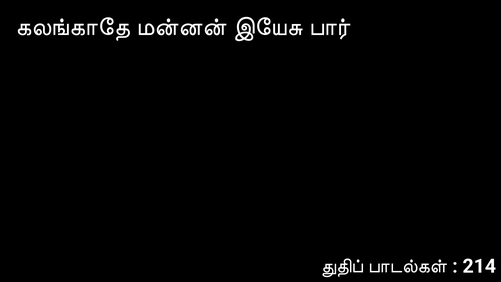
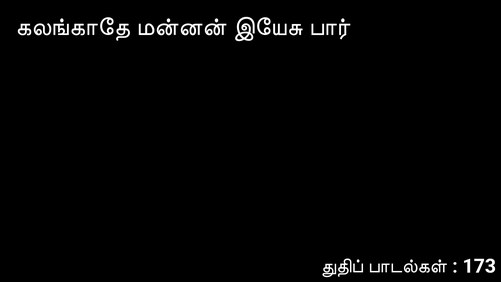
214: 214 -> 173 (479, 266)
